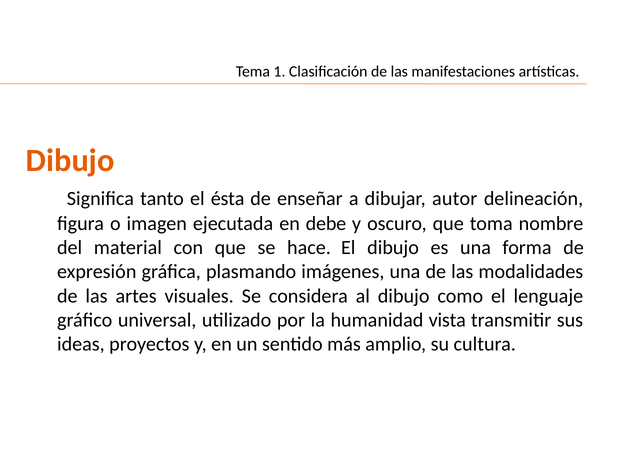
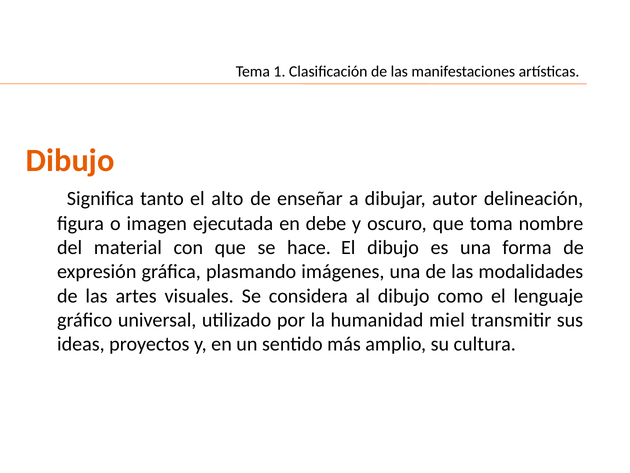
ésta: ésta -> alto (227, 199)
vista: vista -> miel (447, 320)
